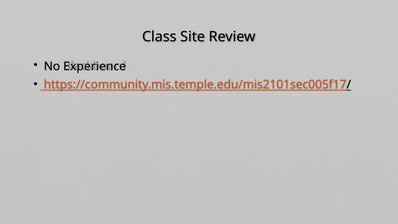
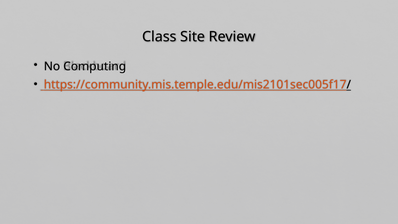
Experience: Experience -> Computing (95, 66)
